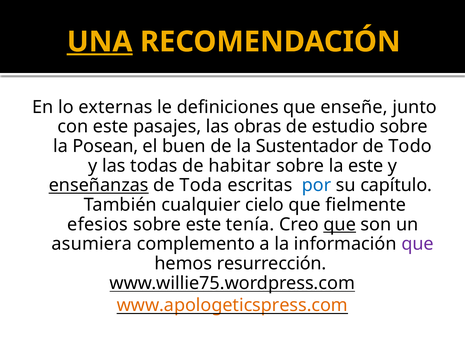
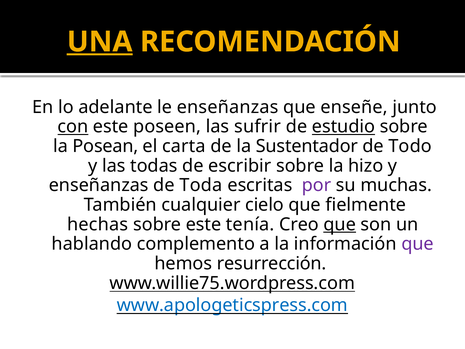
externas: externas -> adelante (116, 107)
le definiciones: definiciones -> enseñanzas (228, 107)
con underline: none -> present (73, 127)
pasajes: pasajes -> poseen (167, 127)
obras: obras -> sufrir (258, 127)
estudio underline: none -> present (344, 127)
buen: buen -> carta (184, 146)
habitar: habitar -> escribir (240, 166)
la este: este -> hizo (366, 166)
enseñanzas underline: present -> none (99, 185)
por colour: blue -> purple (316, 185)
capítulo: capítulo -> muchas (396, 185)
efesios: efesios -> hechas (98, 224)
asumiera: asumiera -> hablando (92, 244)
www.apologeticspress.com colour: orange -> blue (232, 305)
